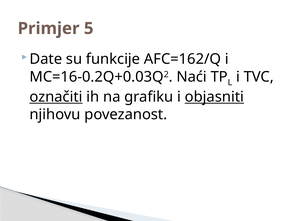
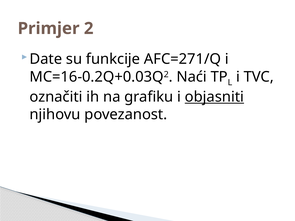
5: 5 -> 2 (89, 28)
AFC=162/Q: AFC=162/Q -> AFC=271/Q (182, 59)
označiti underline: present -> none (56, 97)
